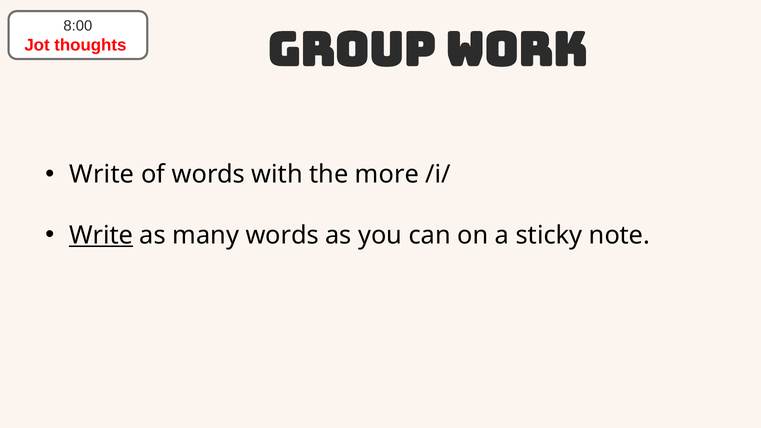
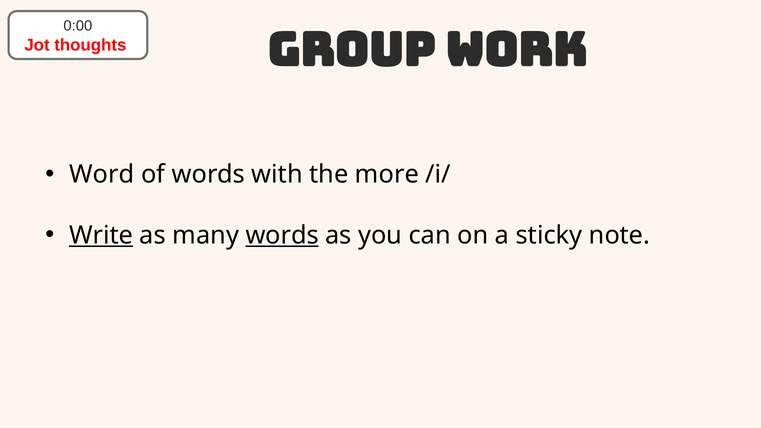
8:00: 8:00 -> 0:00 (78, 26)
Write: Write -> Word (102, 175)
words underline: none -> present (282, 235)
